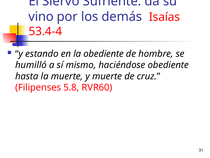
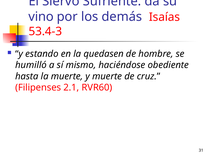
53.4-4: 53.4-4 -> 53.4-3 (45, 31)
la obediente: obediente -> quedasen (104, 54)
5.8: 5.8 -> 2.1 (71, 87)
